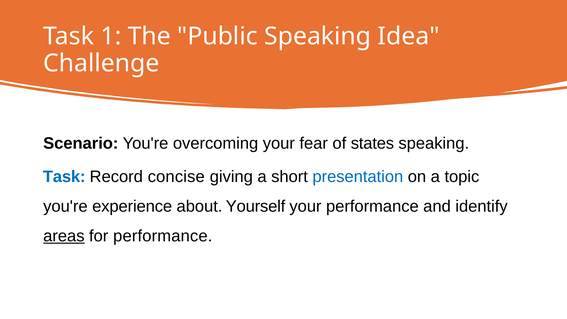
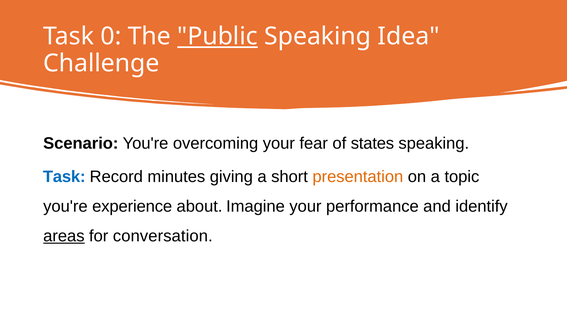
1: 1 -> 0 (111, 36)
Public underline: none -> present (217, 36)
concise: concise -> minutes (176, 177)
presentation colour: blue -> orange (358, 177)
Yourself: Yourself -> Imagine (255, 206)
for performance: performance -> conversation (163, 236)
